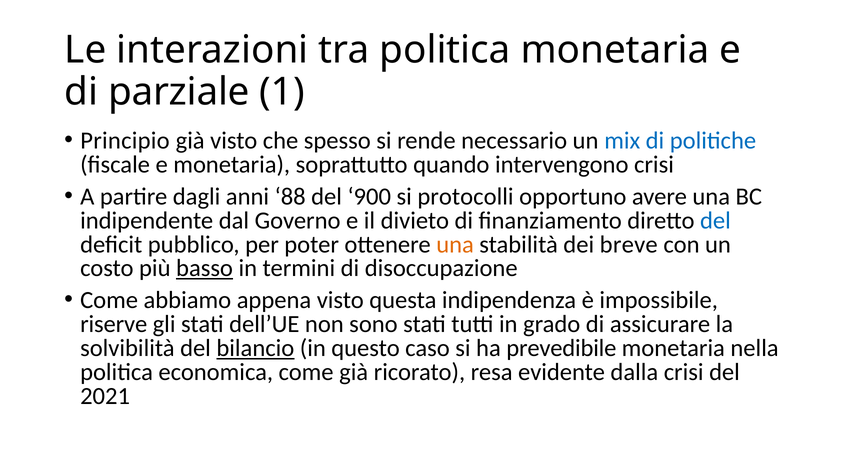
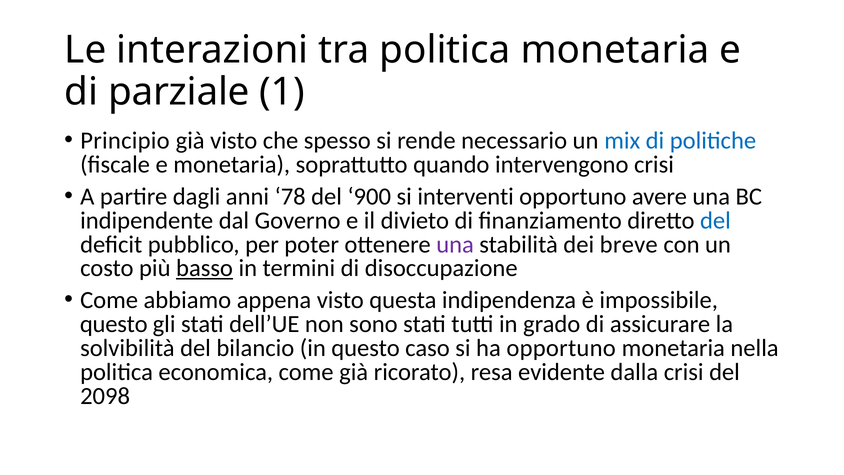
88: 88 -> 78 (290, 196)
protocolli: protocolli -> interventi (466, 196)
una colour: orange -> purple (455, 244)
riserve: riserve -> questo (114, 324)
bilancio underline: present -> none (255, 348)
ha prevedibile: prevedibile -> opportuno (561, 348)
2021: 2021 -> 2098 (105, 396)
